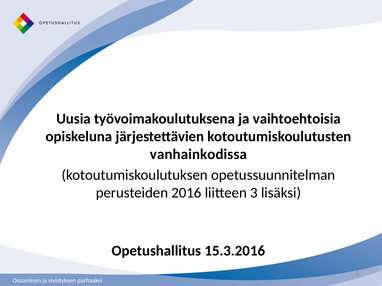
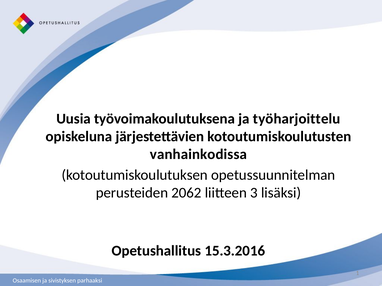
vaihtoehtoisia: vaihtoehtoisia -> työharjoittelu (297, 119)
2016: 2016 -> 2062 (186, 193)
